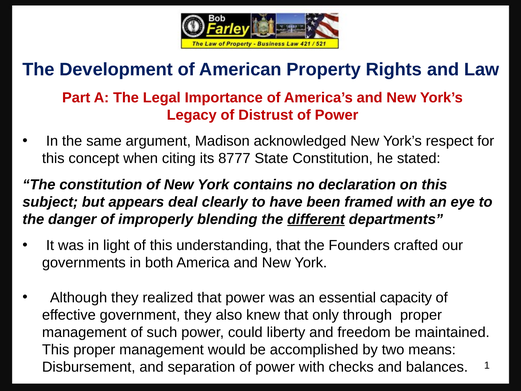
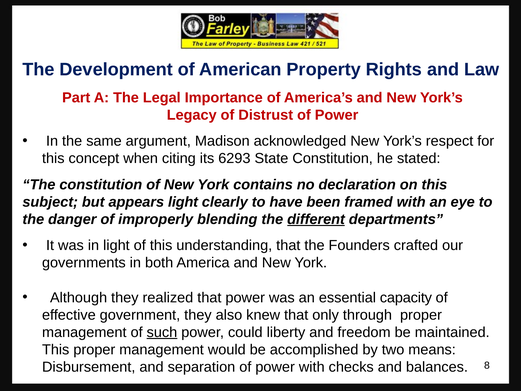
8777: 8777 -> 6293 (234, 158)
appears deal: deal -> light (183, 202)
such underline: none -> present (162, 332)
1: 1 -> 8 (487, 365)
